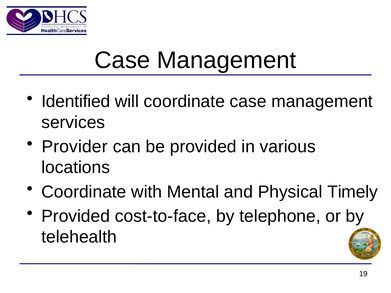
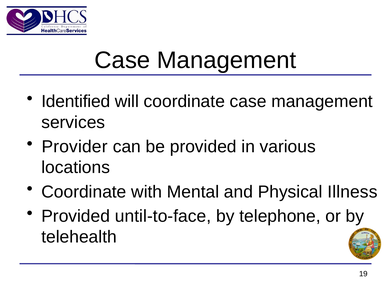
Timely: Timely -> Illness (352, 192)
cost-to-face: cost-to-face -> until-to-face (163, 216)
